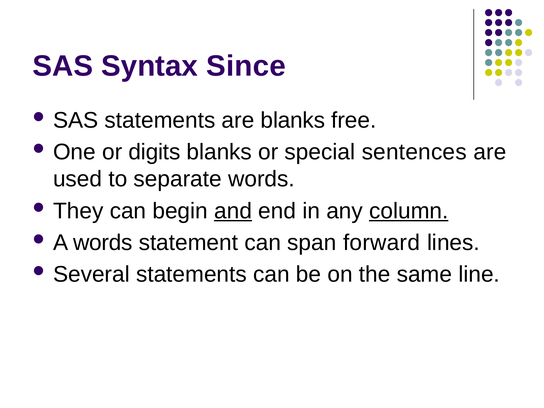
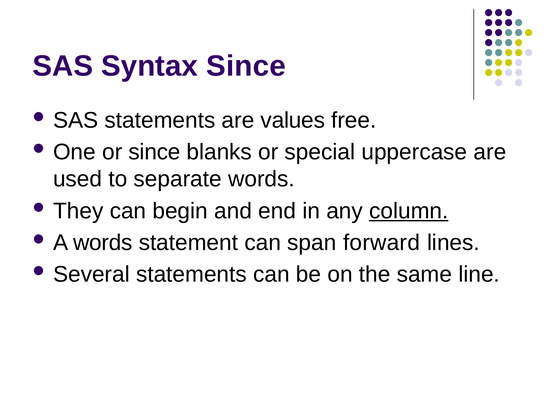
are blanks: blanks -> values (293, 120)
or digits: digits -> since (154, 152)
sentences: sentences -> uppercase (414, 152)
and underline: present -> none (233, 211)
